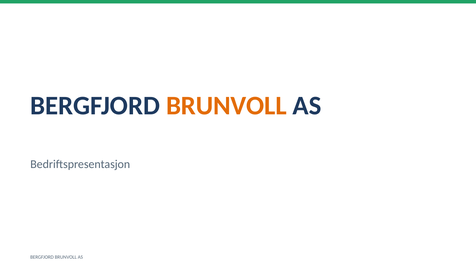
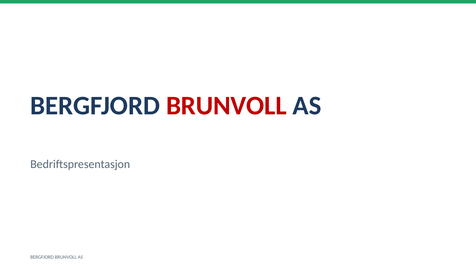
BRUNVOLL colour: orange -> red (226, 106)
